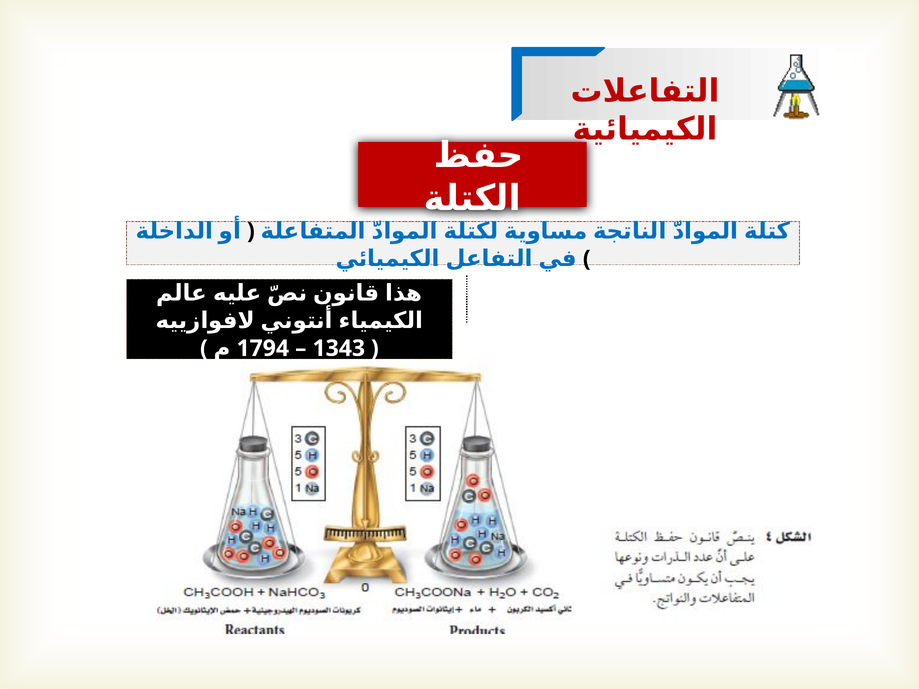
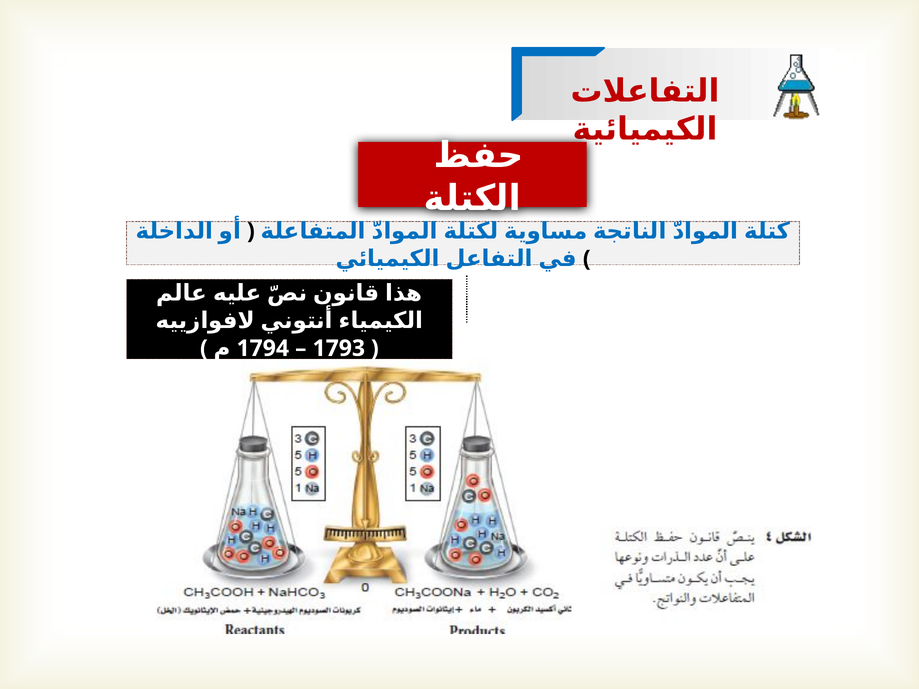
1343: 1343 -> 1793 (339, 348)
